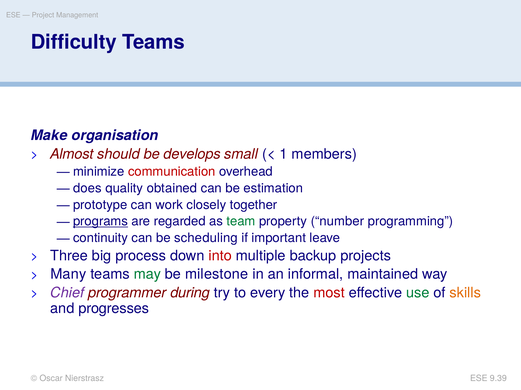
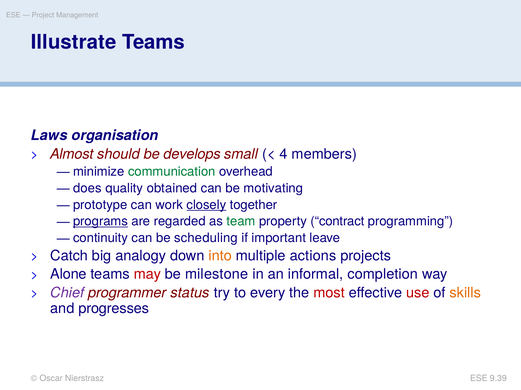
Difficulty: Difficulty -> Illustrate (74, 42)
Make: Make -> Laws (49, 136)
1: 1 -> 4 (284, 154)
communication colour: red -> green (172, 172)
estimation: estimation -> motivating (273, 188)
closely underline: none -> present (206, 205)
number: number -> contract (338, 222)
Three: Three -> Catch (69, 256)
process: process -> analogy (141, 256)
into colour: red -> orange (220, 256)
backup: backup -> actions (313, 256)
Many: Many -> Alone (68, 275)
may colour: green -> red (147, 275)
maintained: maintained -> completion (383, 275)
during: during -> status (190, 293)
use colour: green -> red (418, 293)
